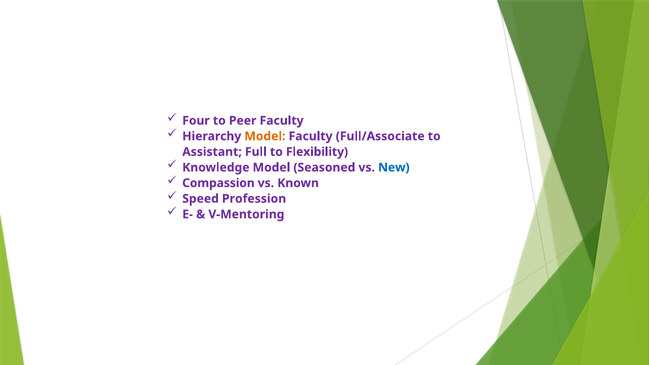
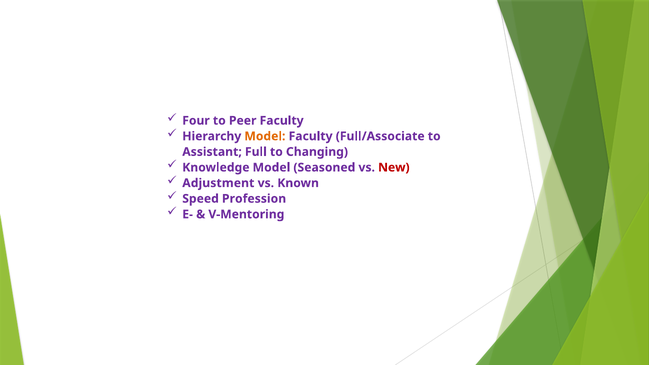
Flexibility: Flexibility -> Changing (317, 152)
New colour: blue -> red (394, 167)
Compassion: Compassion -> Adjustment (218, 183)
